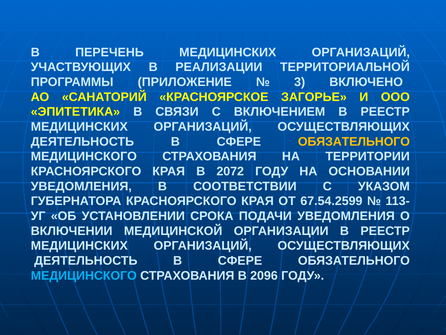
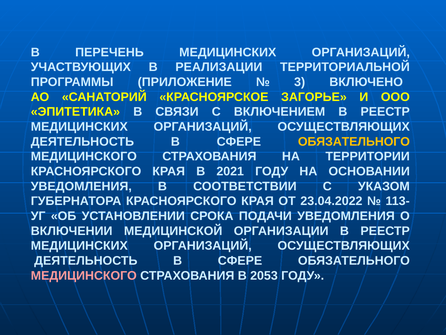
2072: 2072 -> 2021 (230, 171)
67.54.2599: 67.54.2599 -> 23.04.2022 (331, 201)
МЕДИЦИНСКОГО colour: light blue -> pink (84, 275)
2096: 2096 -> 2053 (264, 275)
